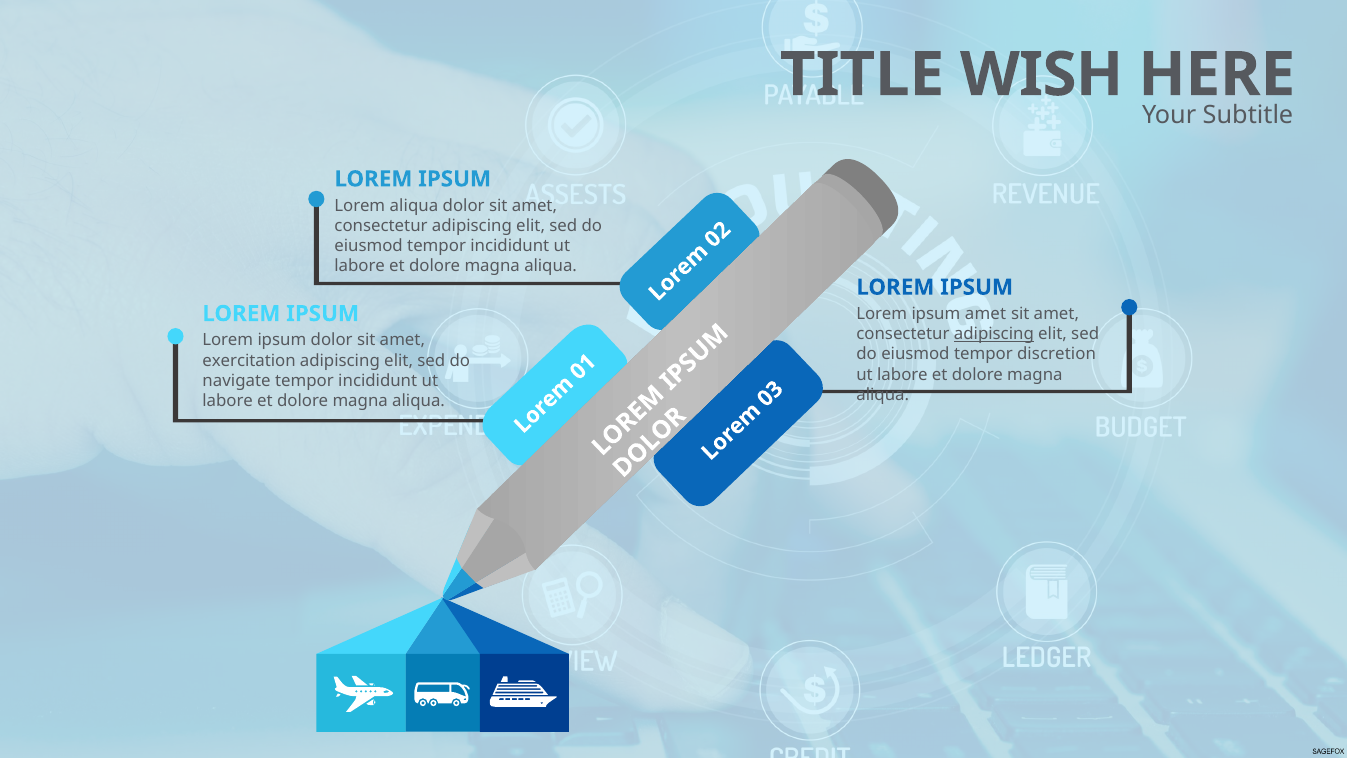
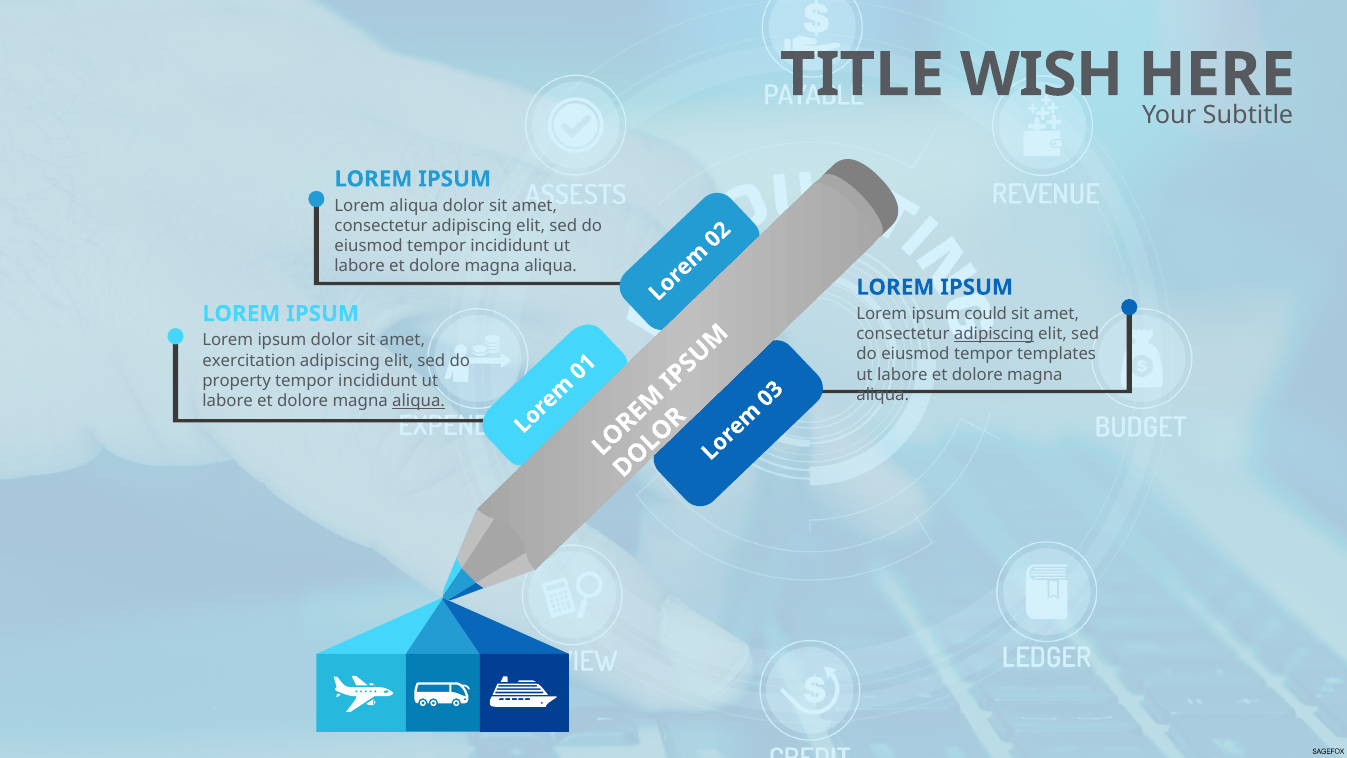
ipsum amet: amet -> could (986, 314)
discretion: discretion -> templates (1057, 354)
navigate: navigate -> property (237, 381)
aliqua underline: none -> present (419, 401)
